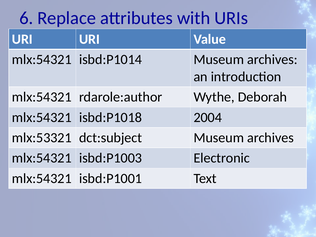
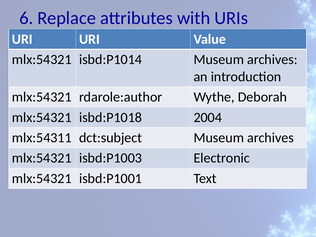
mlx:53321: mlx:53321 -> mlx:54311 (42, 138)
